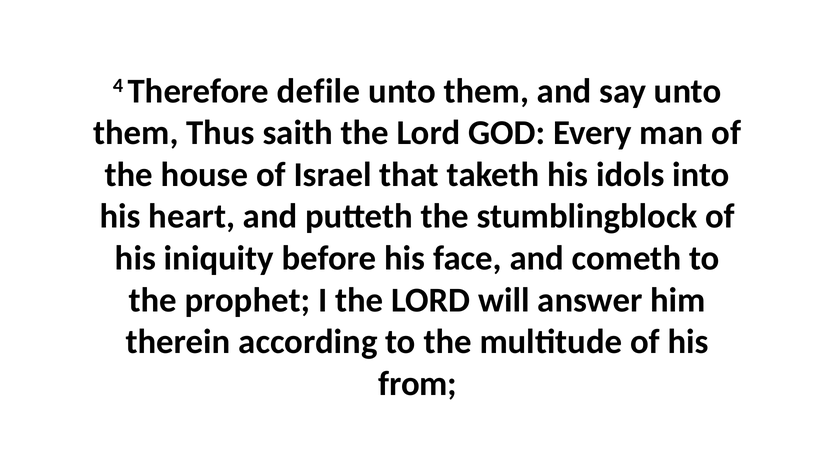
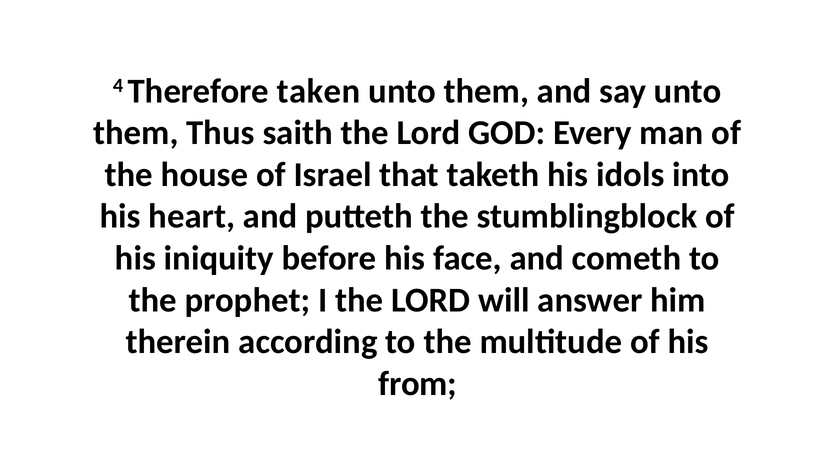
defile: defile -> taken (319, 91)
